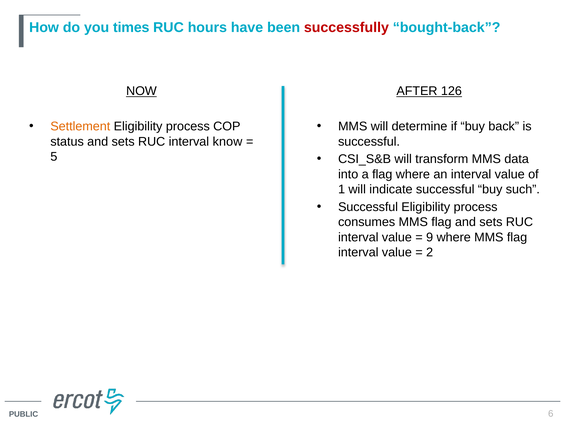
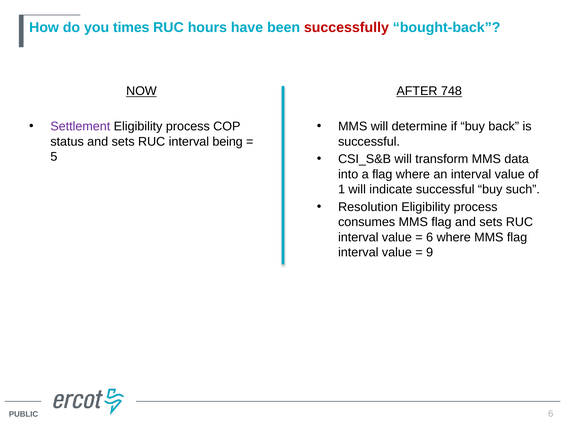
126: 126 -> 748 (451, 91)
Settlement colour: orange -> purple (80, 126)
know: know -> being (228, 141)
Successful: Successful -> Resolution (368, 207)
9: 9 -> 6 (430, 237)
2: 2 -> 9 (430, 252)
